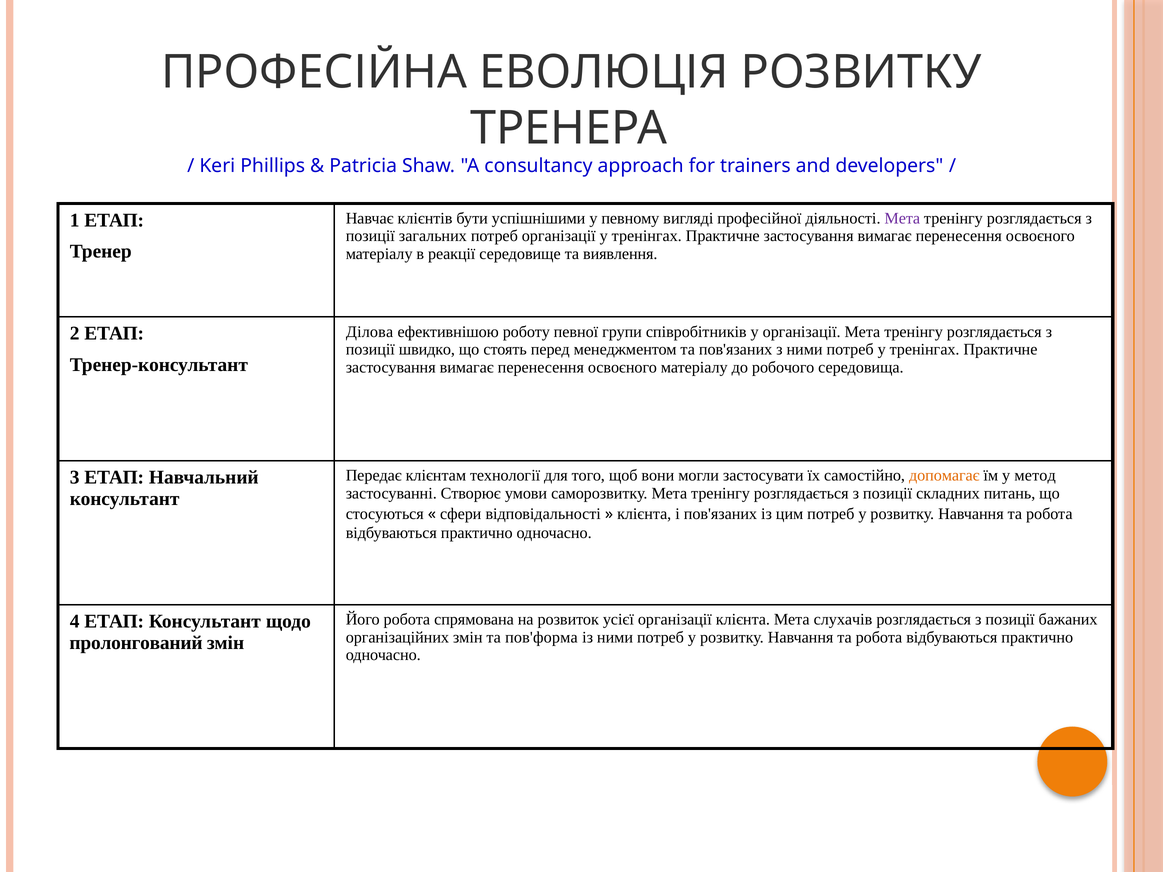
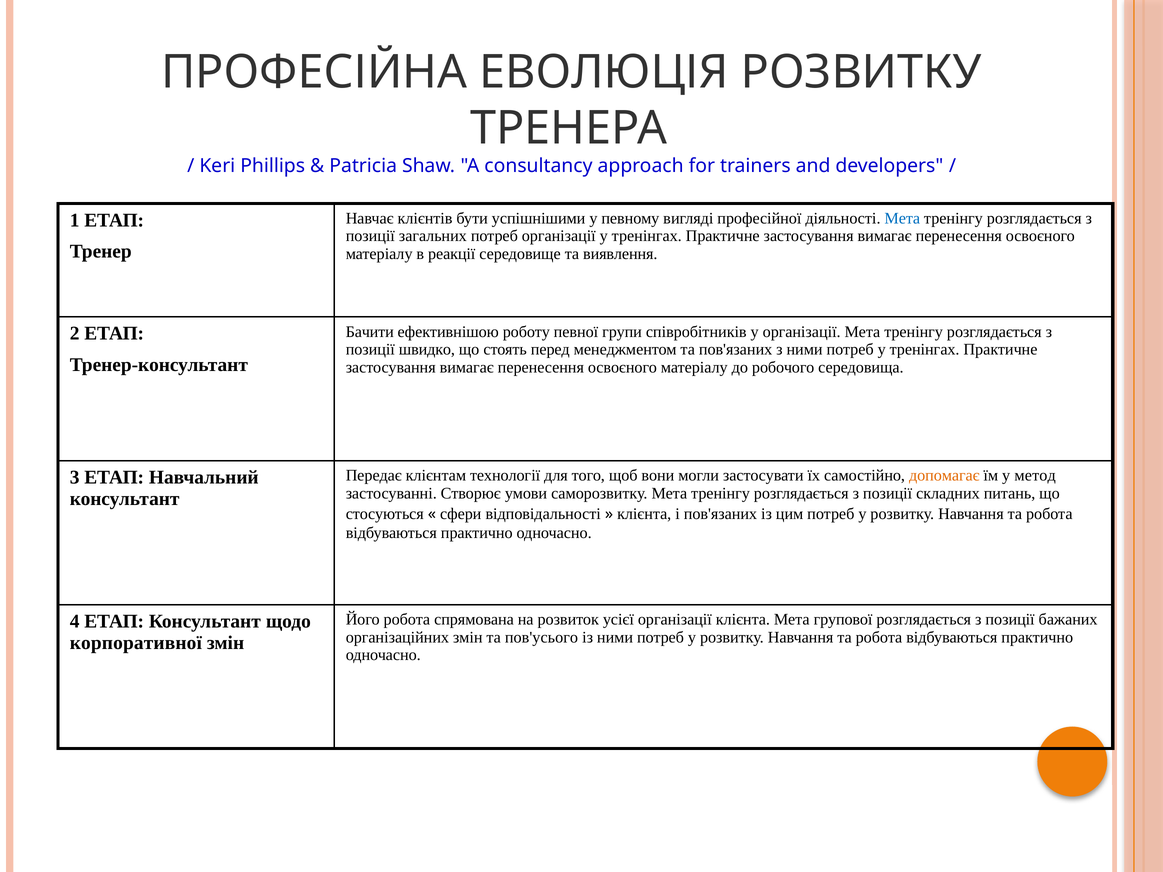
Мета colour: purple -> blue (902, 218)
Ділова: Ділова -> Бачити (370, 332)
слухачів: слухачів -> групової (843, 620)
пов'форма: пов'форма -> пов'усього (541, 638)
пролонгований: пролонгований -> корпоративної (136, 643)
